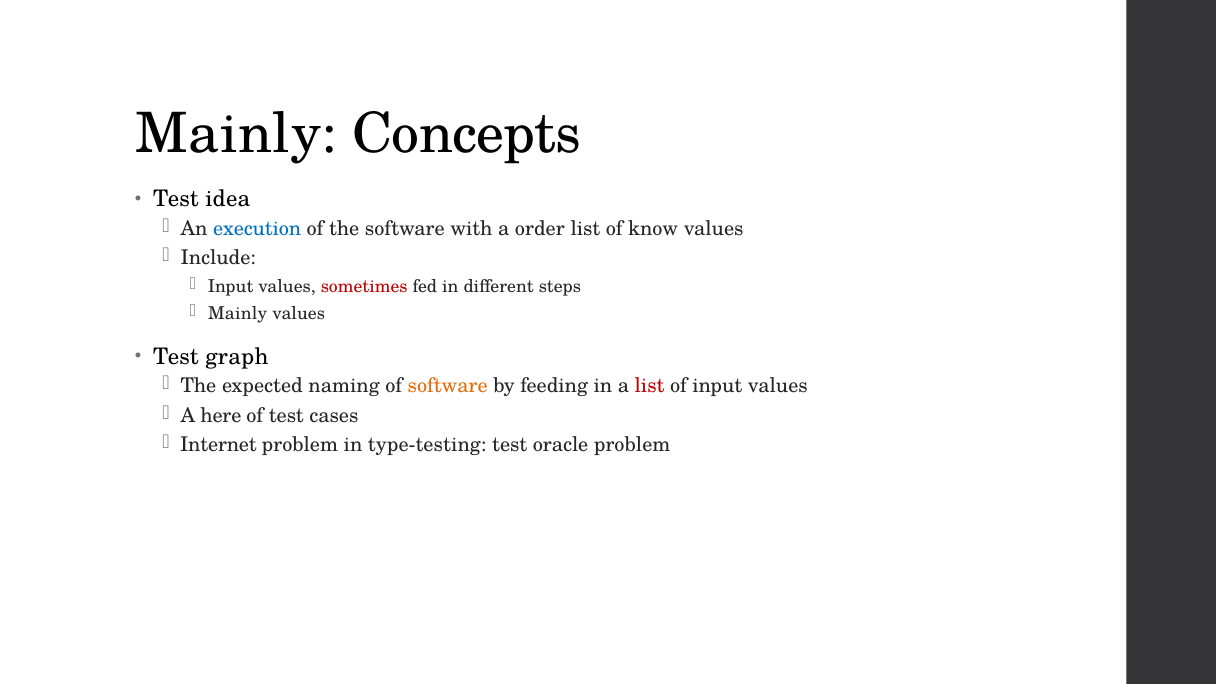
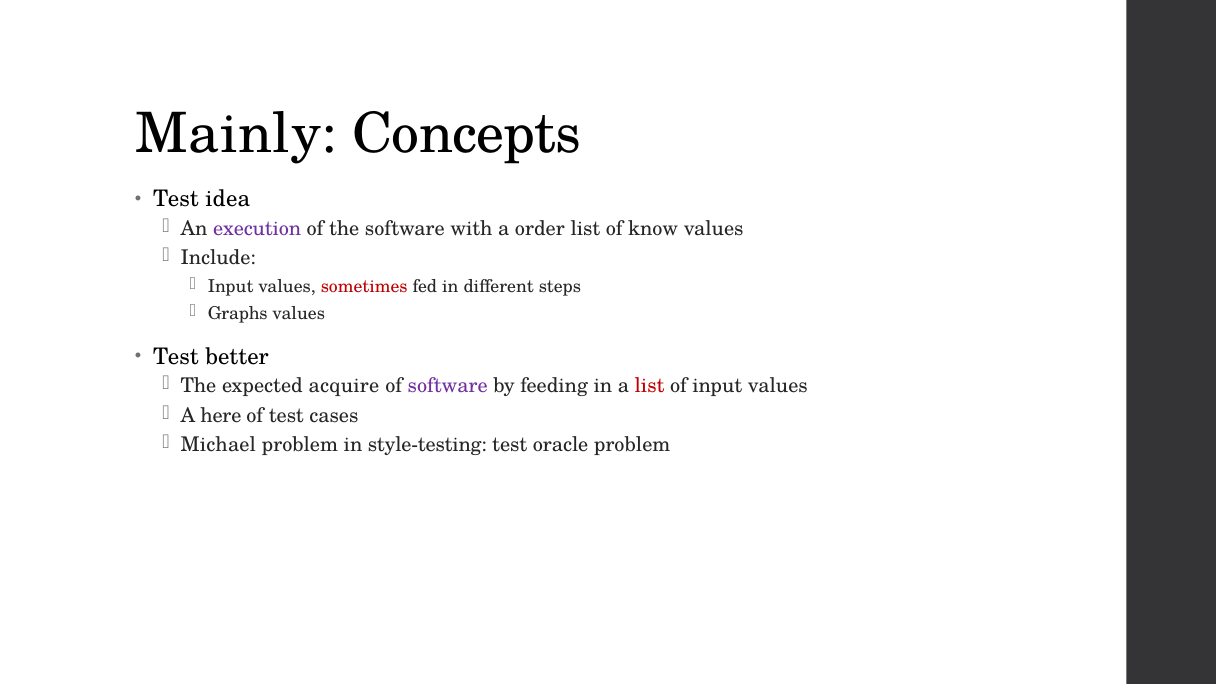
execution colour: blue -> purple (257, 229)
Mainly: Mainly -> Graphs (238, 313)
graph: graph -> better (237, 357)
naming: naming -> acquire (344, 386)
software colour: orange -> purple (448, 386)
Internet: Internet -> Michael (218, 445)
type-testing: type-testing -> style-testing (427, 445)
